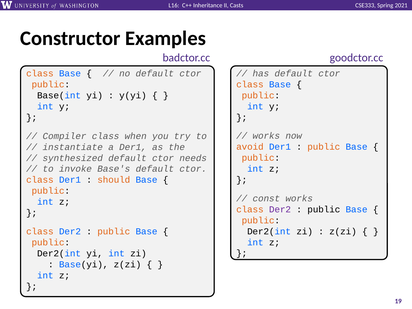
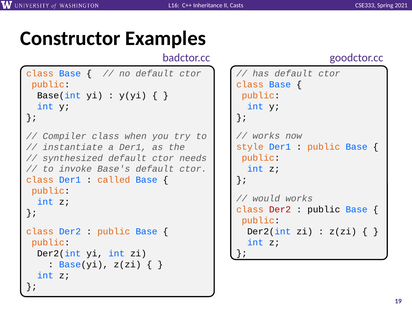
avoid: avoid -> style (250, 147)
should: should -> called (114, 180)
const: const -> would (266, 198)
Der2 colour: purple -> red (280, 209)
